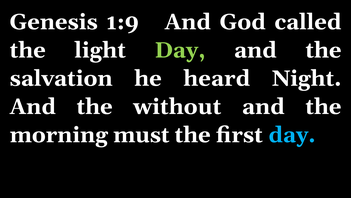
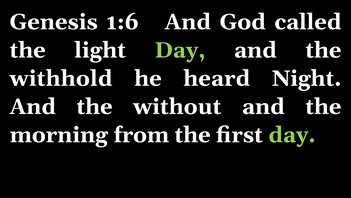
1:9: 1:9 -> 1:6 (123, 22)
salvation: salvation -> withhold (61, 78)
must: must -> from (141, 135)
day colour: light blue -> light green (292, 135)
